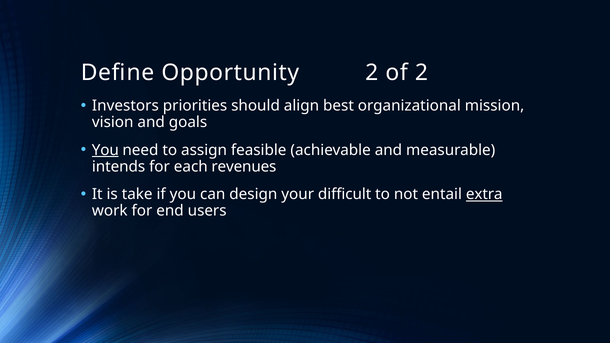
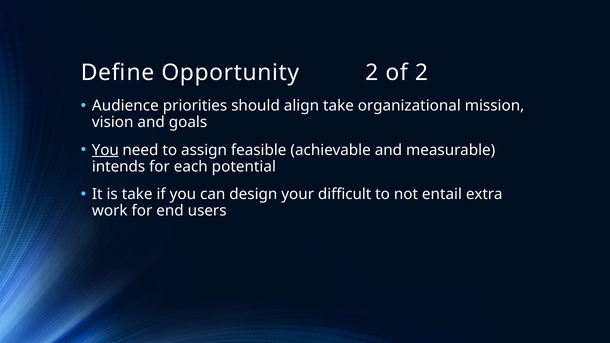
Investors: Investors -> Audience (125, 106)
align best: best -> take (338, 106)
revenues: revenues -> potential (244, 167)
extra underline: present -> none (484, 195)
